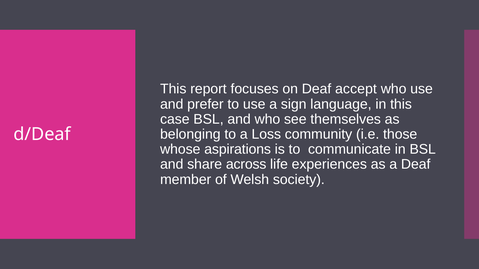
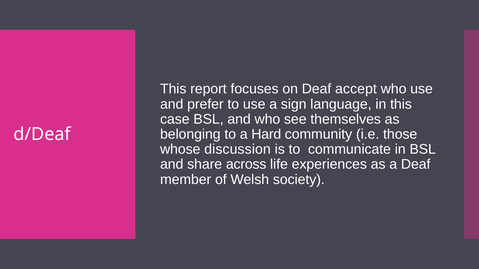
Loss: Loss -> Hard (266, 134)
aspirations: aspirations -> discussion (238, 150)
